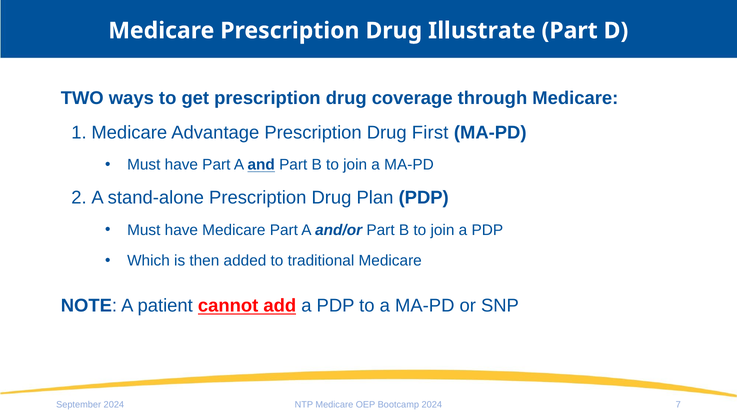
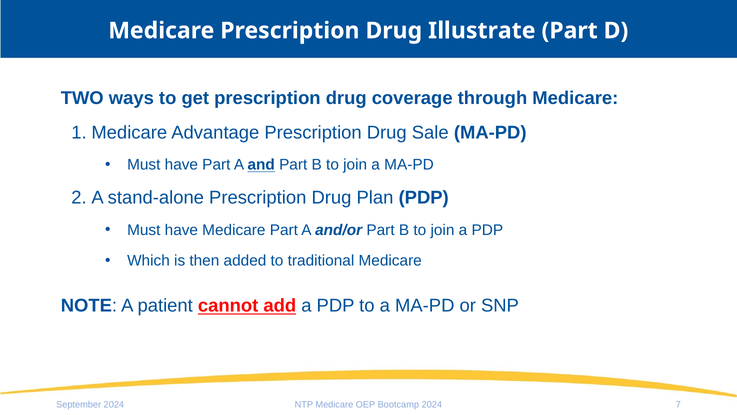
First: First -> Sale (430, 132)
